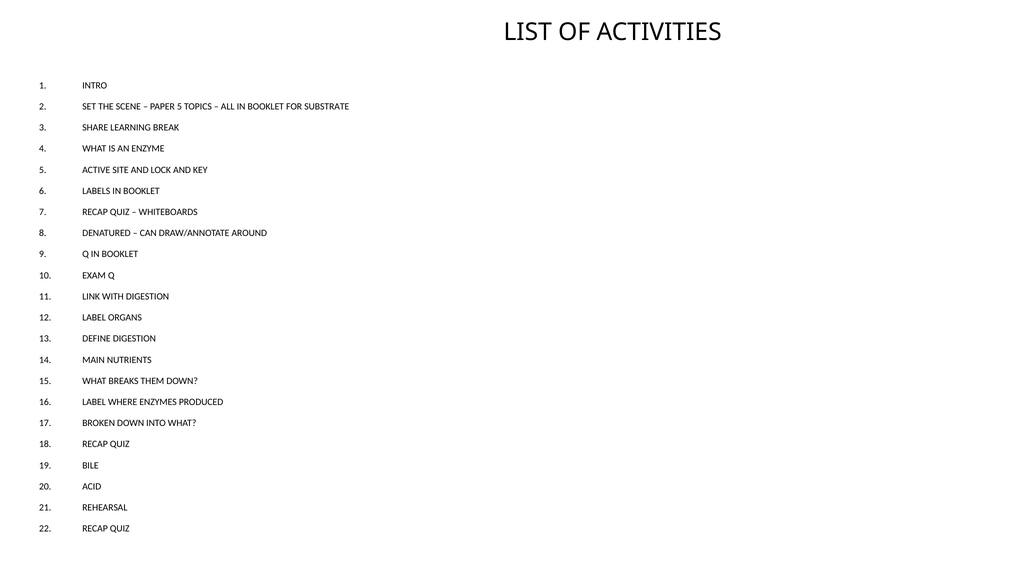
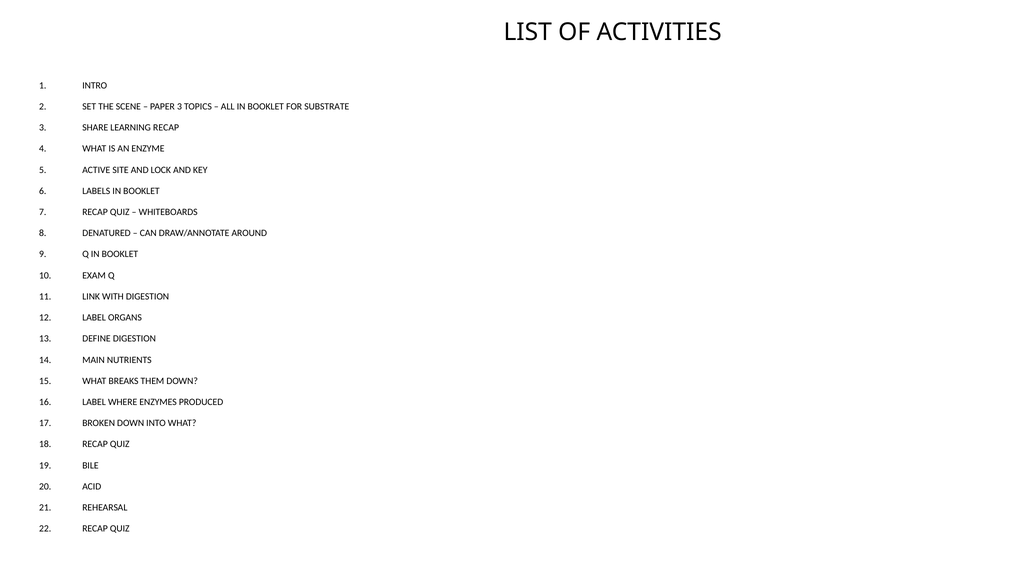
PAPER 5: 5 -> 3 (179, 107)
LEARNING BREAK: BREAK -> RECAP (166, 128)
